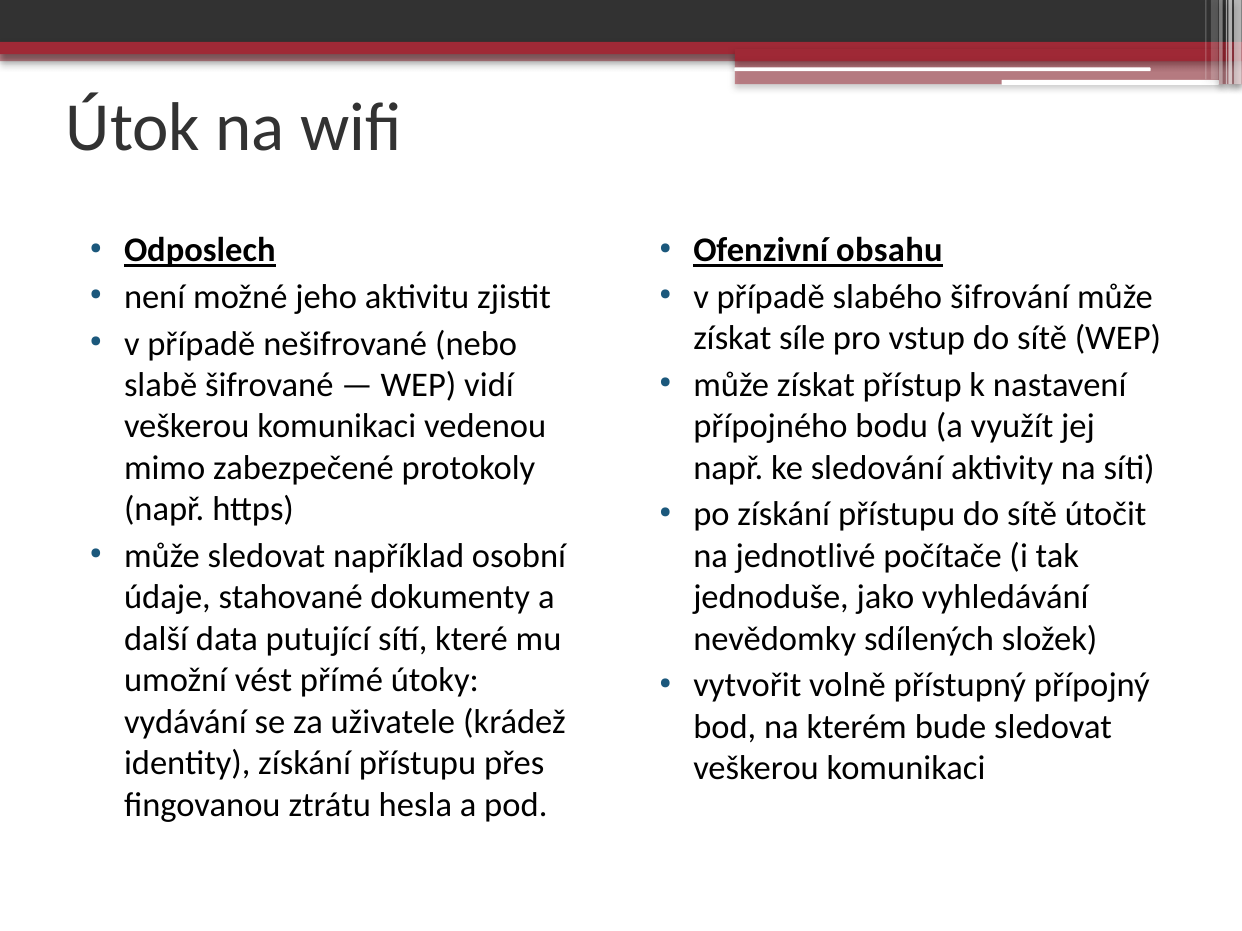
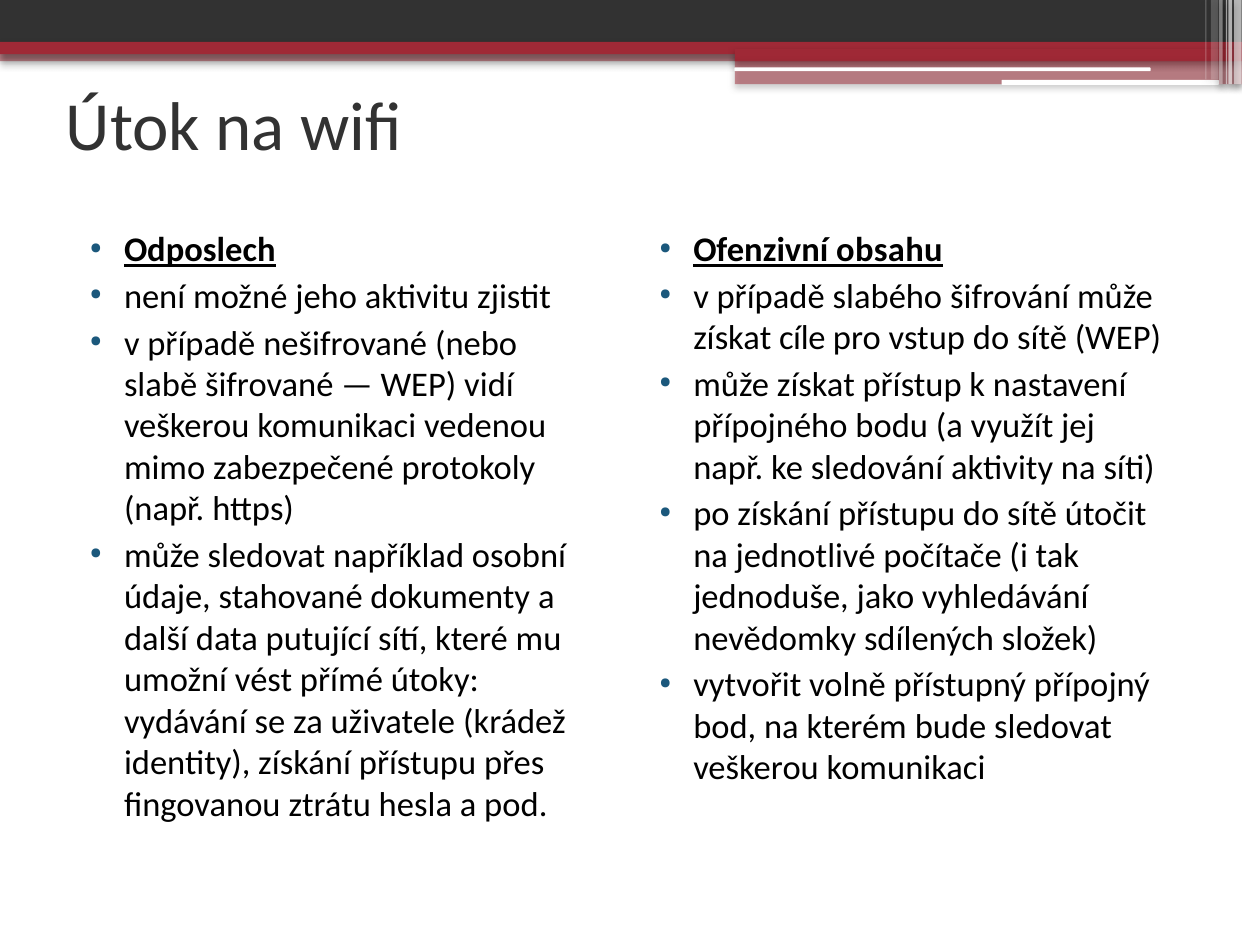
síle: síle -> cíle (802, 339)
